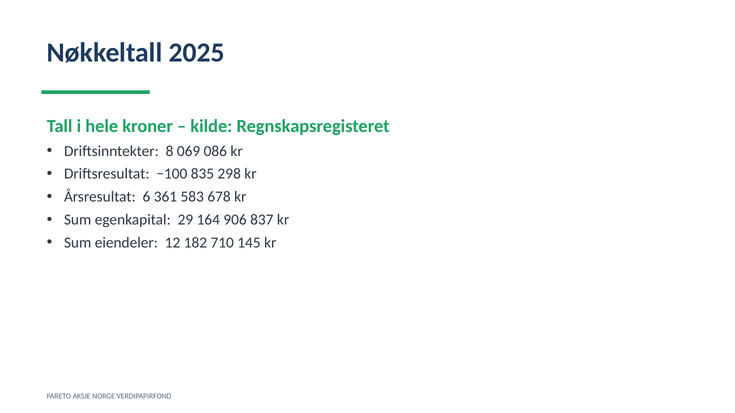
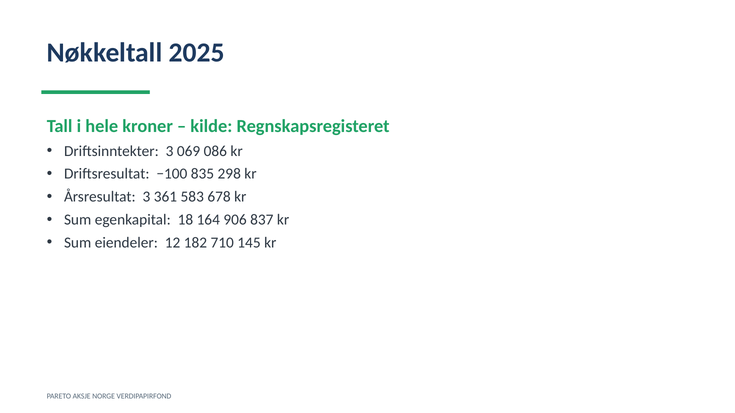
Driftsinntekter 8: 8 -> 3 (170, 151)
Årsresultat 6: 6 -> 3 (146, 197)
29: 29 -> 18 (185, 220)
